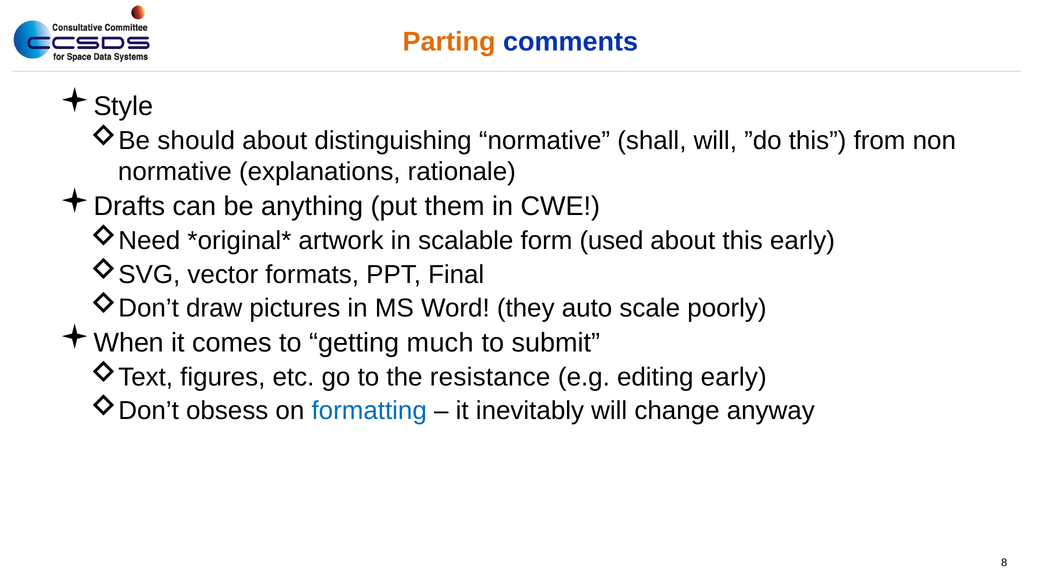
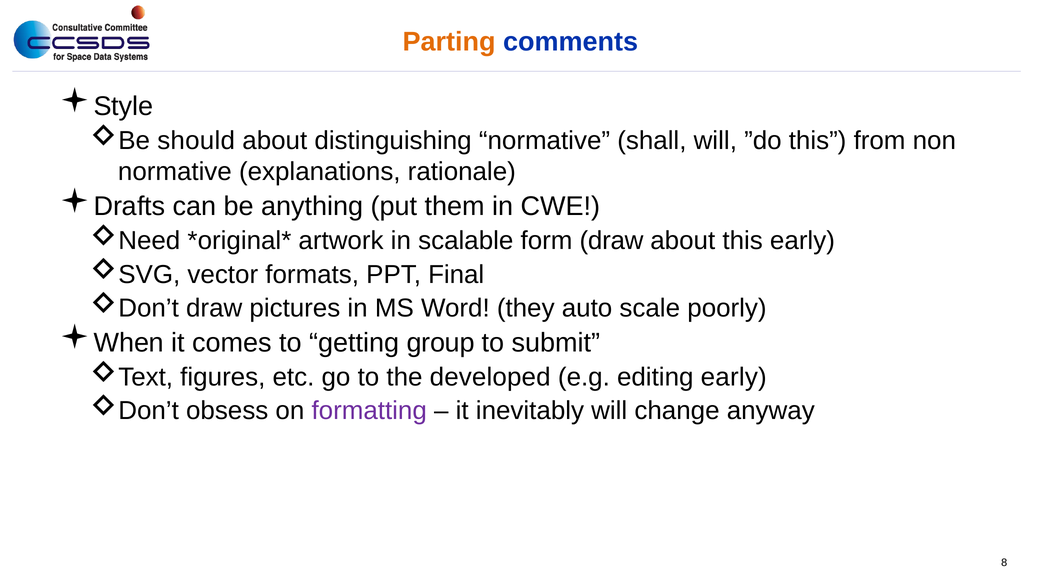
form used: used -> draw (612, 241)
much: much -> group (441, 343)
resistance: resistance -> developed (490, 377)
formatting colour: blue -> purple (369, 411)
